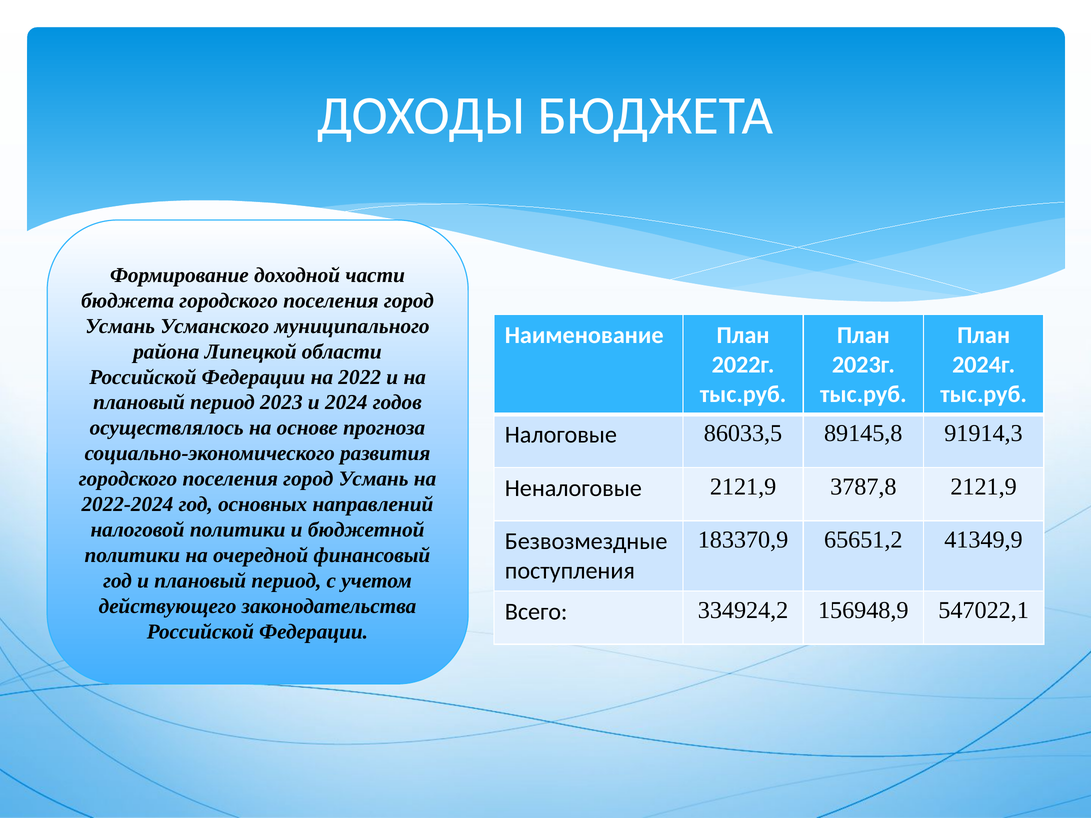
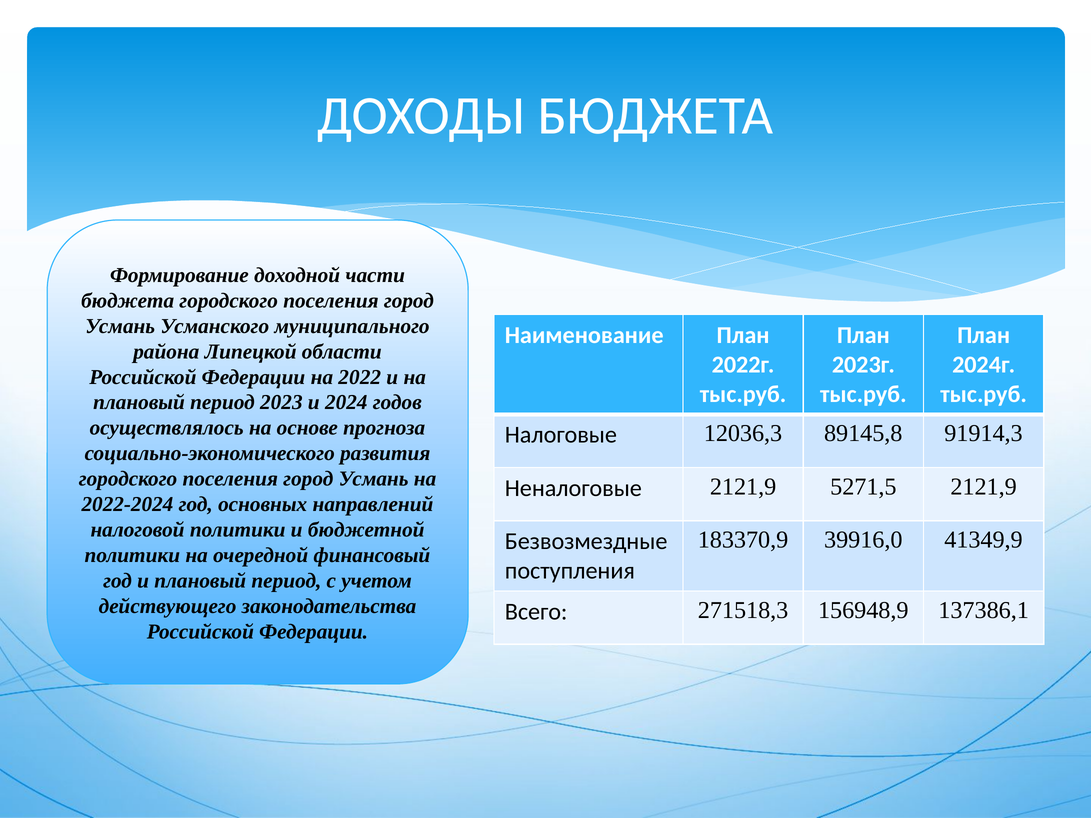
86033,5: 86033,5 -> 12036,3 (743, 434)
3787,8: 3787,8 -> 5271,5 (863, 487)
65651,2: 65651,2 -> 39916,0 (863, 540)
334924,2: 334924,2 -> 271518,3 (743, 610)
547022,1: 547022,1 -> 137386,1 (984, 610)
